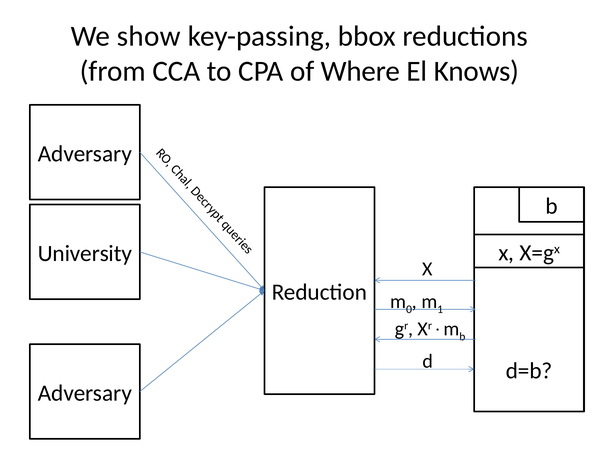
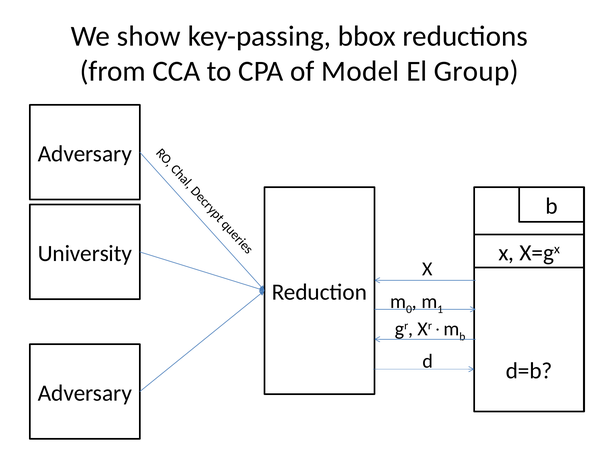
Where: Where -> Model (360, 71)
Knows: Knows -> Group (476, 71)
